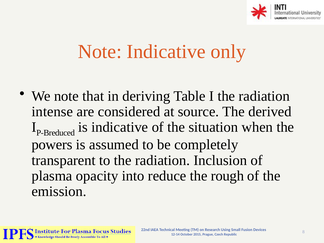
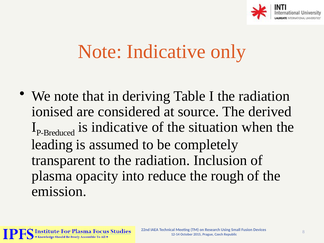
intense: intense -> ionised (52, 112)
powers: powers -> leading (52, 145)
